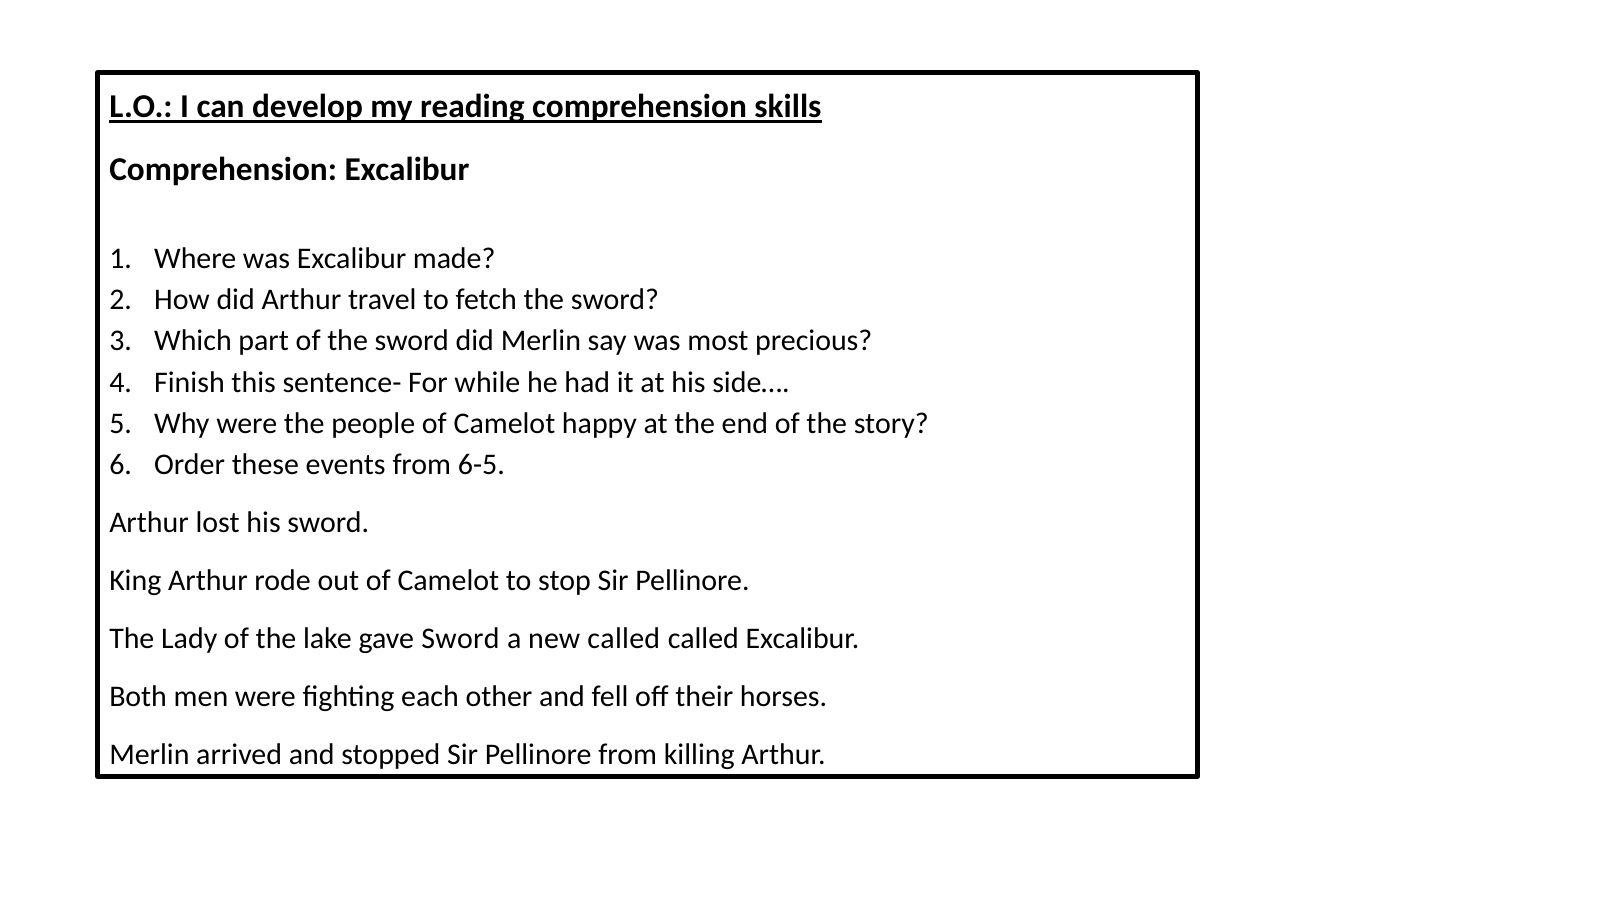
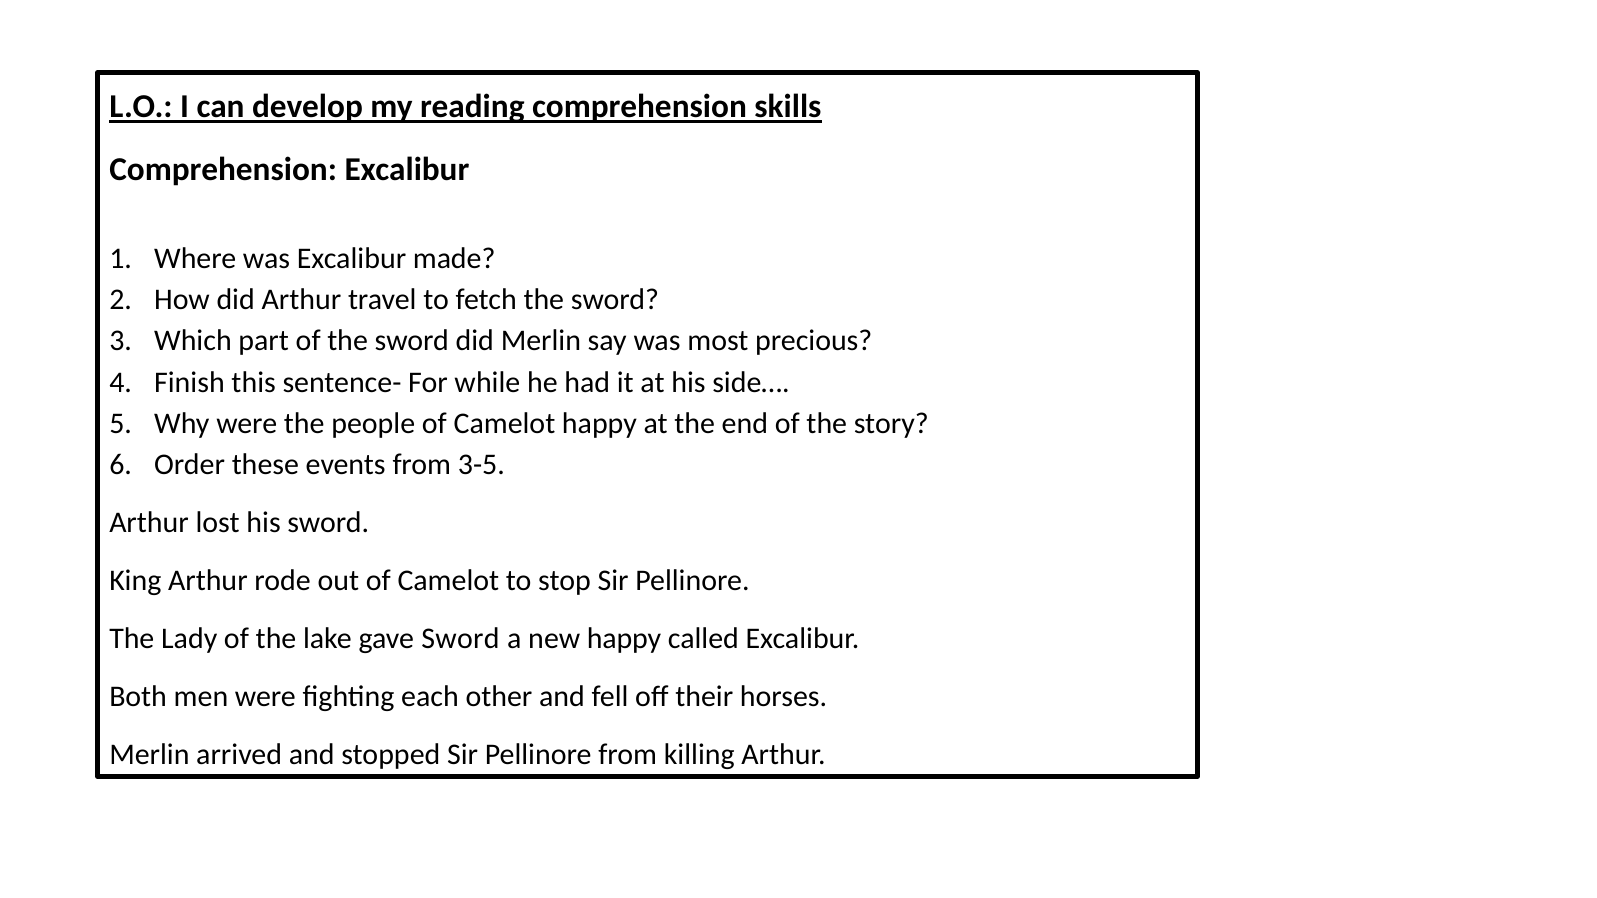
6-5: 6-5 -> 3-5 (481, 465)
new called: called -> happy (624, 639)
